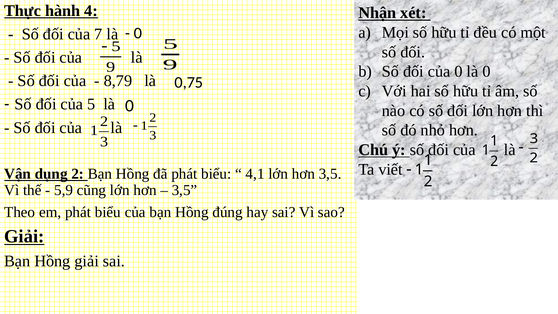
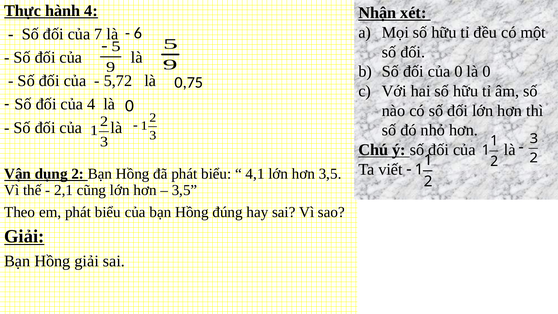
0: 0 -> 6 (138, 33)
8,79: 8,79 -> 5,72 (118, 81)
của 5: 5 -> 4 (91, 104)
5,9: 5,9 -> 2,1 (64, 190)
